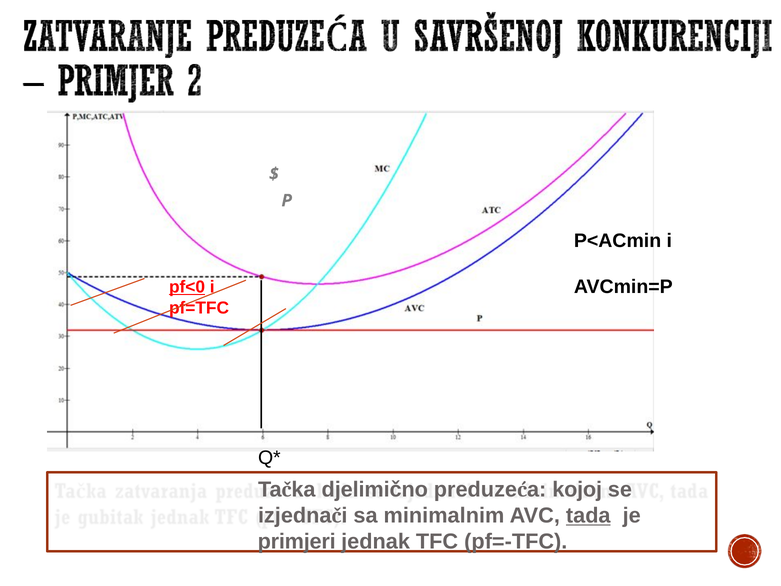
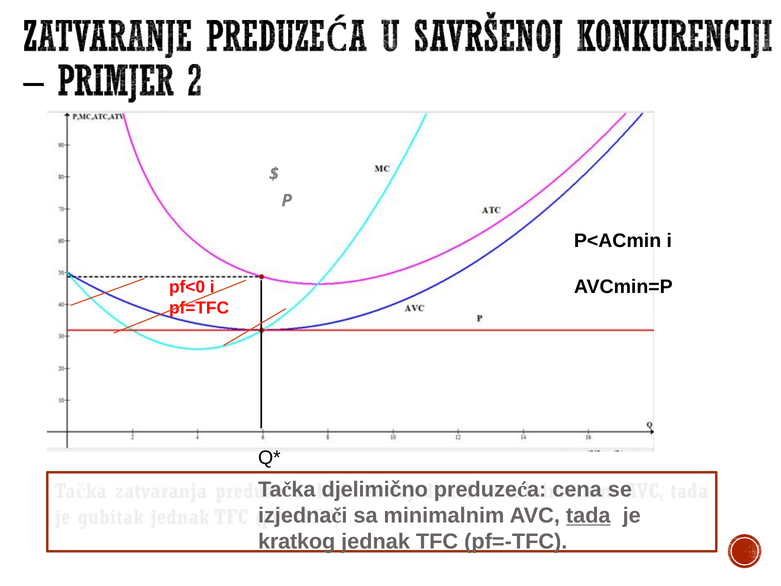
pf<0 underline: present -> none (187, 287)
kojoj: kojoj -> cena (577, 489)
primjeri: primjeri -> kratkog (297, 542)
